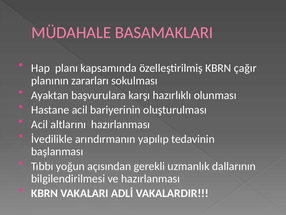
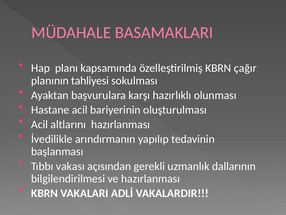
zararları: zararları -> tahliyesi (90, 80)
yoğun: yoğun -> vakası (70, 166)
